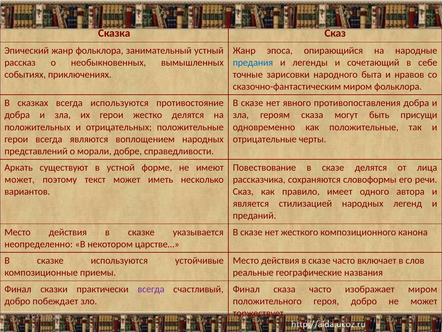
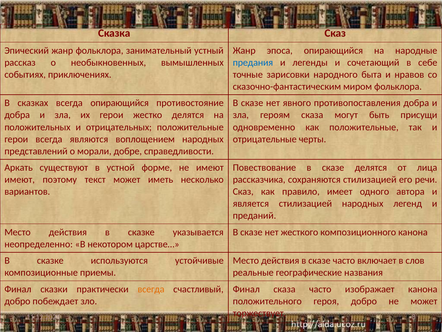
всегда используются: используются -> опирающийся (120, 103)
может: может -> имеют (20, 179)
сохраняются словоформы: словоформы -> стилизацией (370, 179)
всегда colour: purple -> orange (151, 289)
изображает миром: миром -> канона (423, 289)
